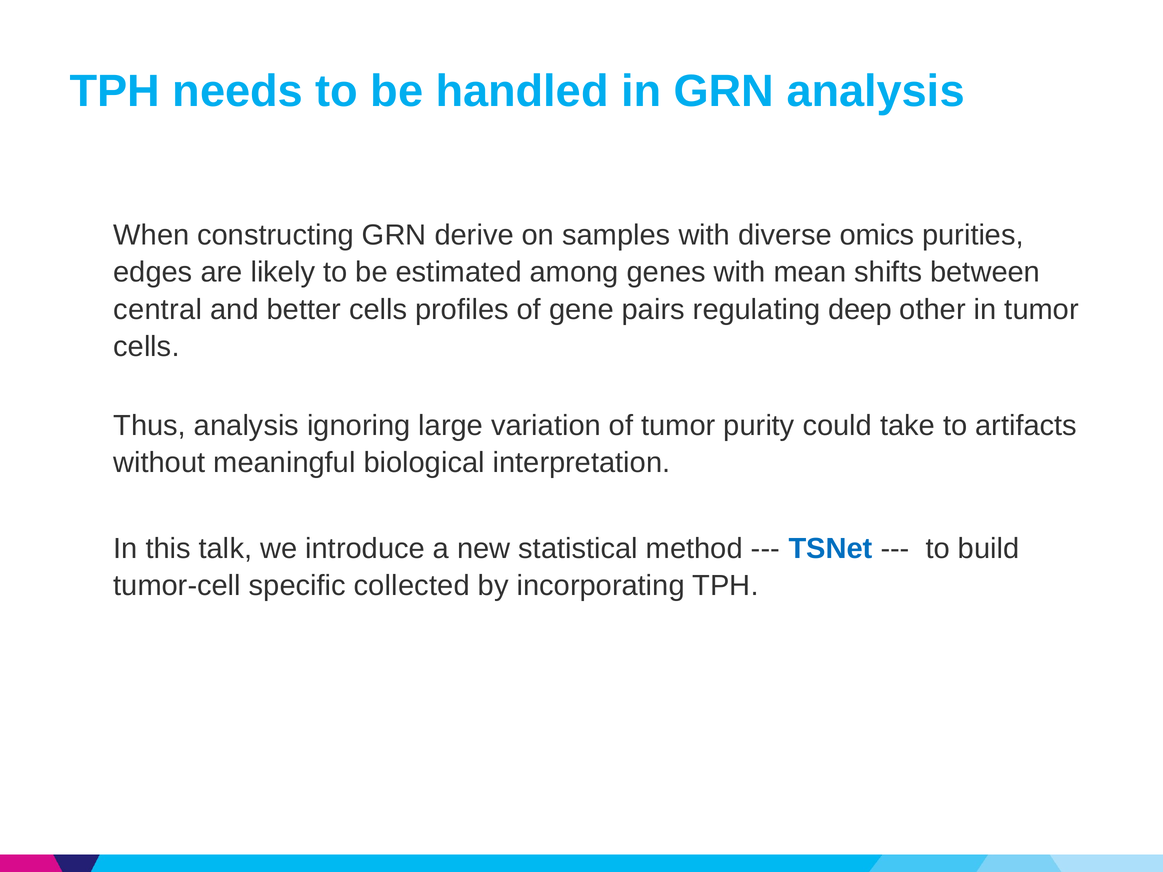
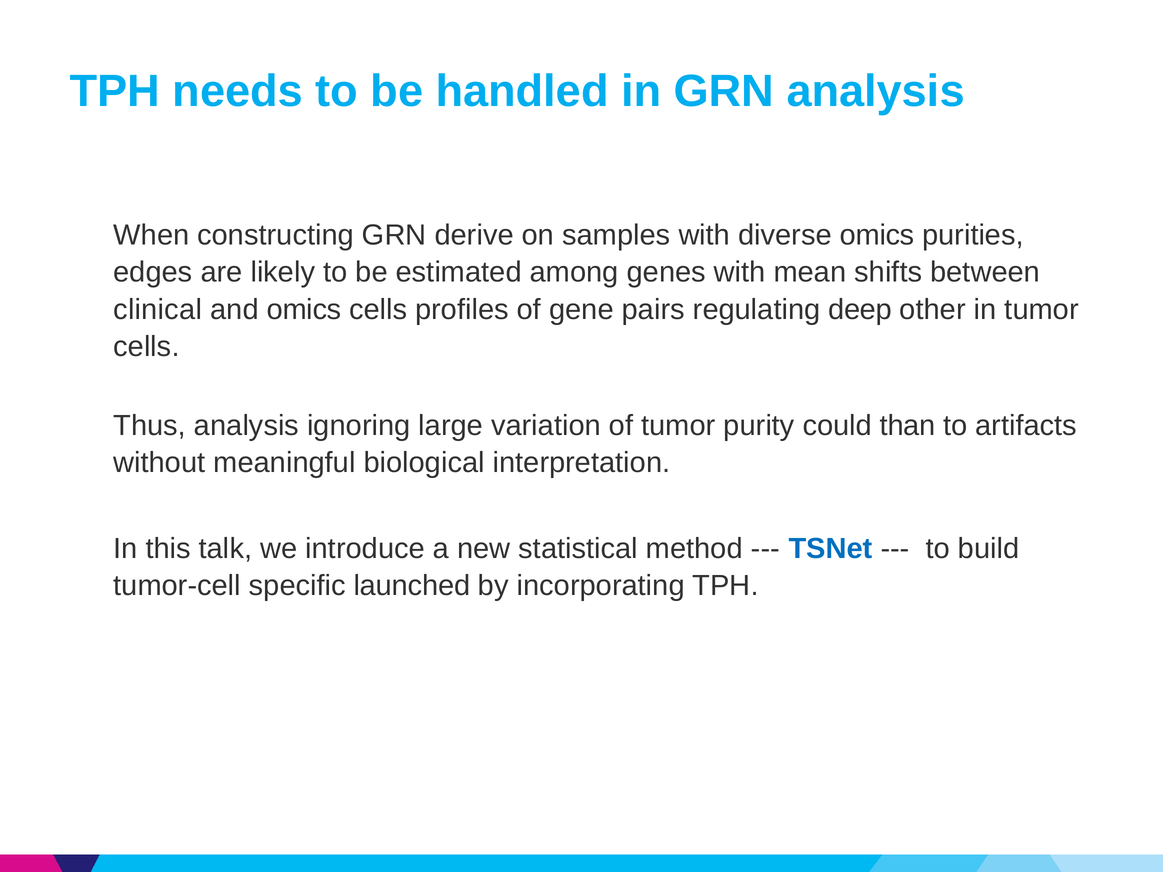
central: central -> clinical (158, 309)
and better: better -> omics (304, 309)
take: take -> than (908, 426)
collected: collected -> launched (412, 586)
